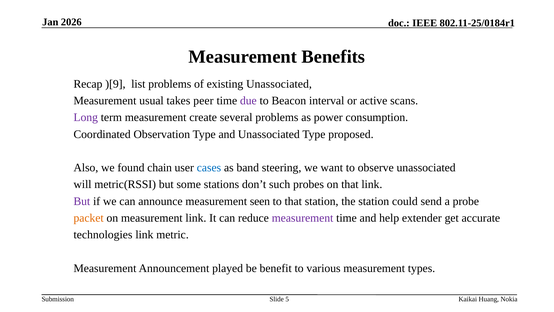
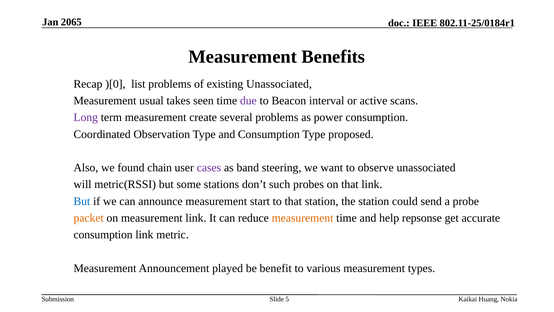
2026: 2026 -> 2065 (71, 22)
)[9: )[9 -> )[0 (115, 84)
peer: peer -> seen (203, 101)
and Unassociated: Unassociated -> Consumption (269, 134)
cases colour: blue -> purple (209, 168)
But colour: purple -> blue (82, 201)
seen: seen -> start (260, 201)
measurement colour: purple -> orange (303, 218)
extender: extender -> repsonse (422, 218)
technologies: technologies -> consumption (103, 234)
